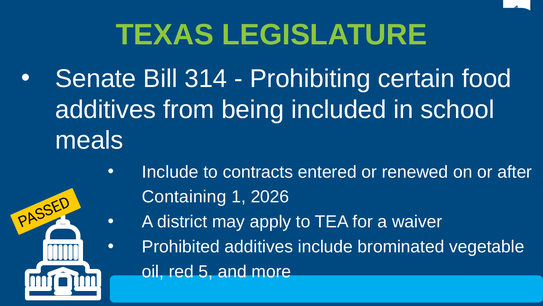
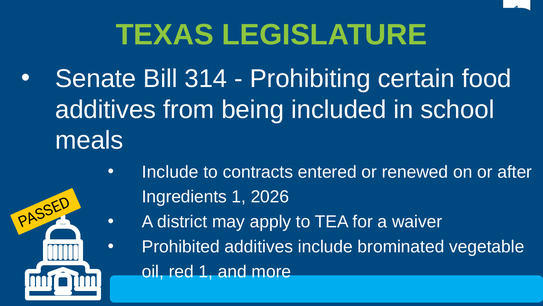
Containing: Containing -> Ingredients (184, 197)
red 5: 5 -> 1 (206, 271)
